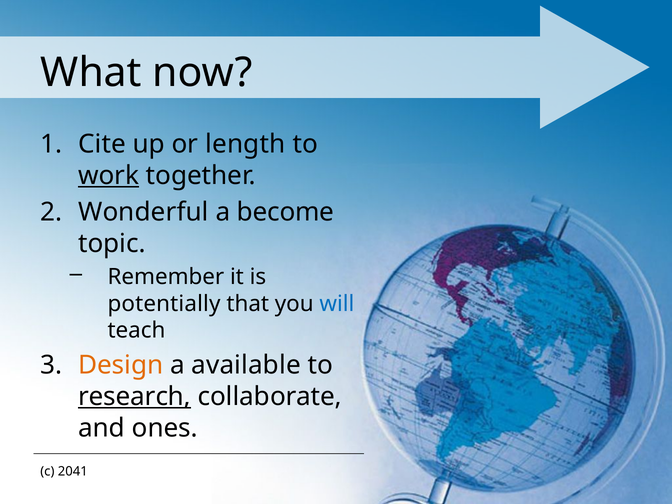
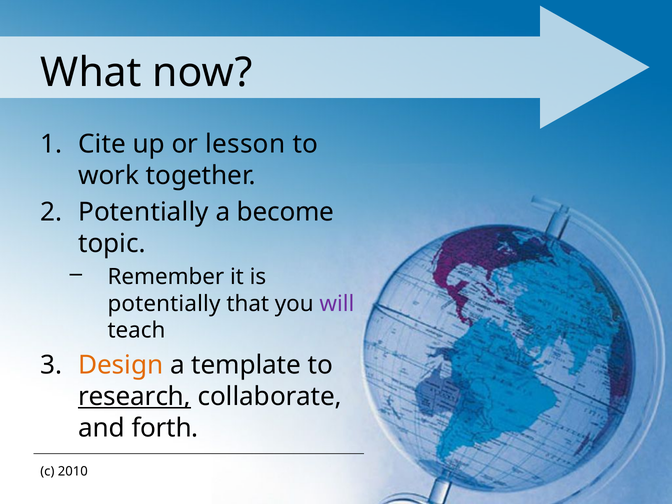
length: length -> lesson (245, 144)
work underline: present -> none (109, 175)
Wonderful: Wonderful -> Potentially (143, 212)
will colour: blue -> purple (337, 304)
available: available -> template (246, 365)
ones: ones -> forth (165, 428)
2041: 2041 -> 2010 (73, 471)
